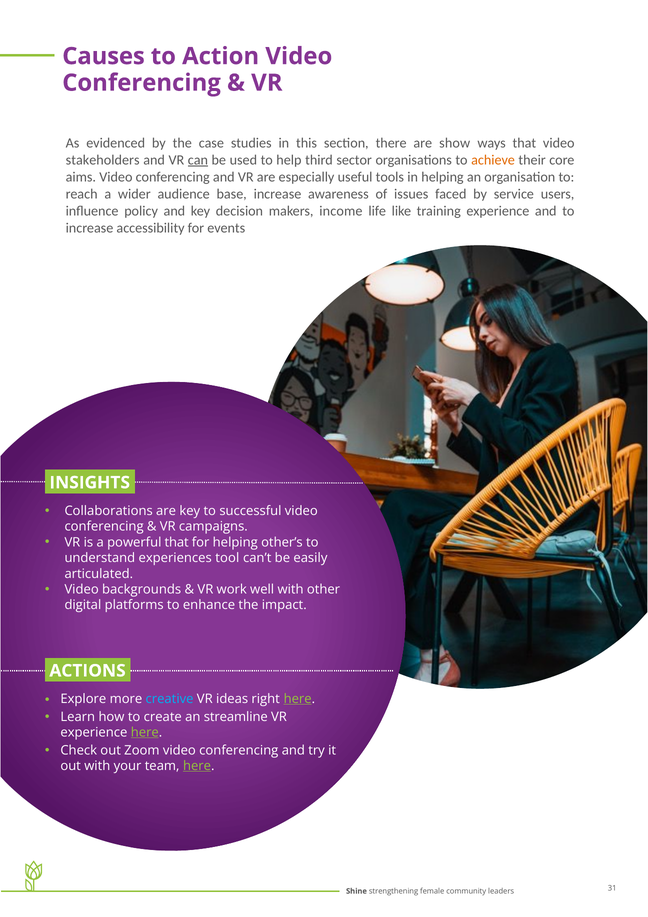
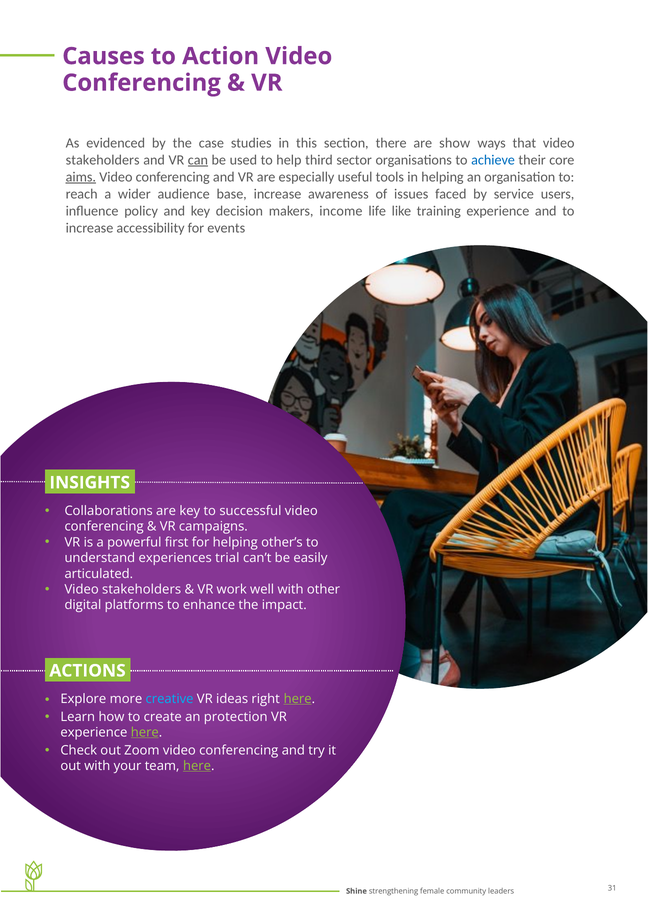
achieve colour: orange -> blue (493, 160)
aims underline: none -> present (81, 177)
powerful that: that -> first (177, 542)
tool: tool -> trial (227, 558)
backgrounds: backgrounds -> stakeholders (142, 589)
streamline: streamline -> protection (236, 717)
